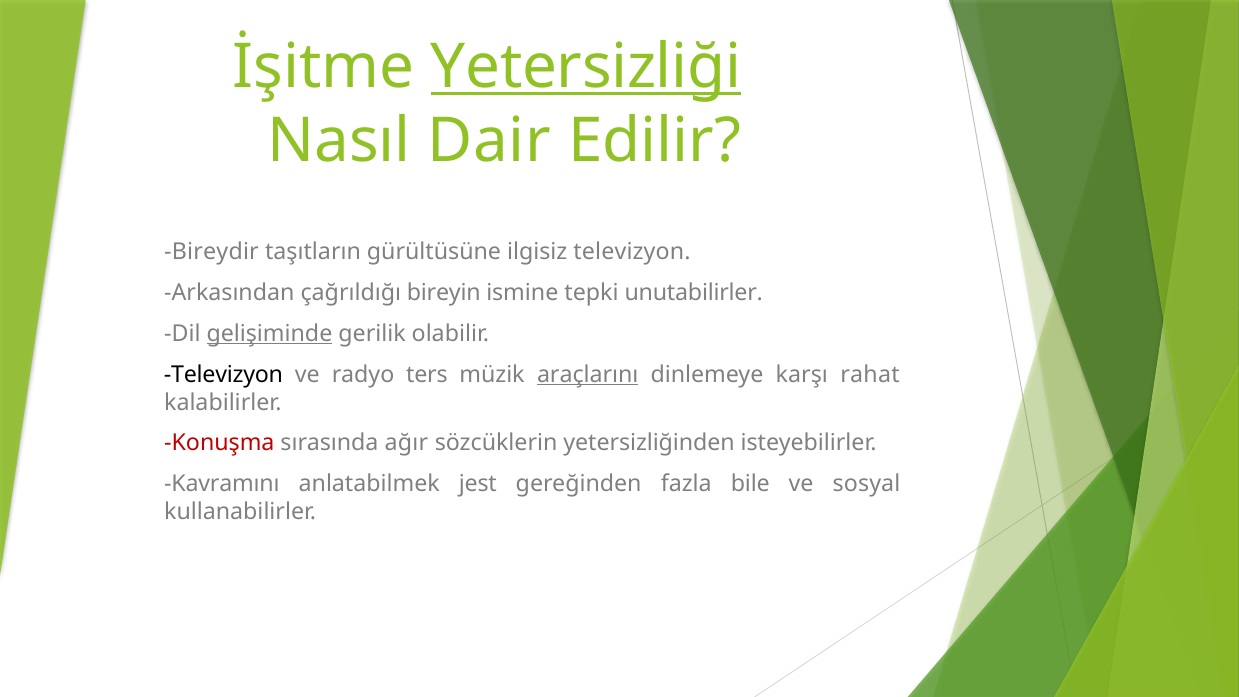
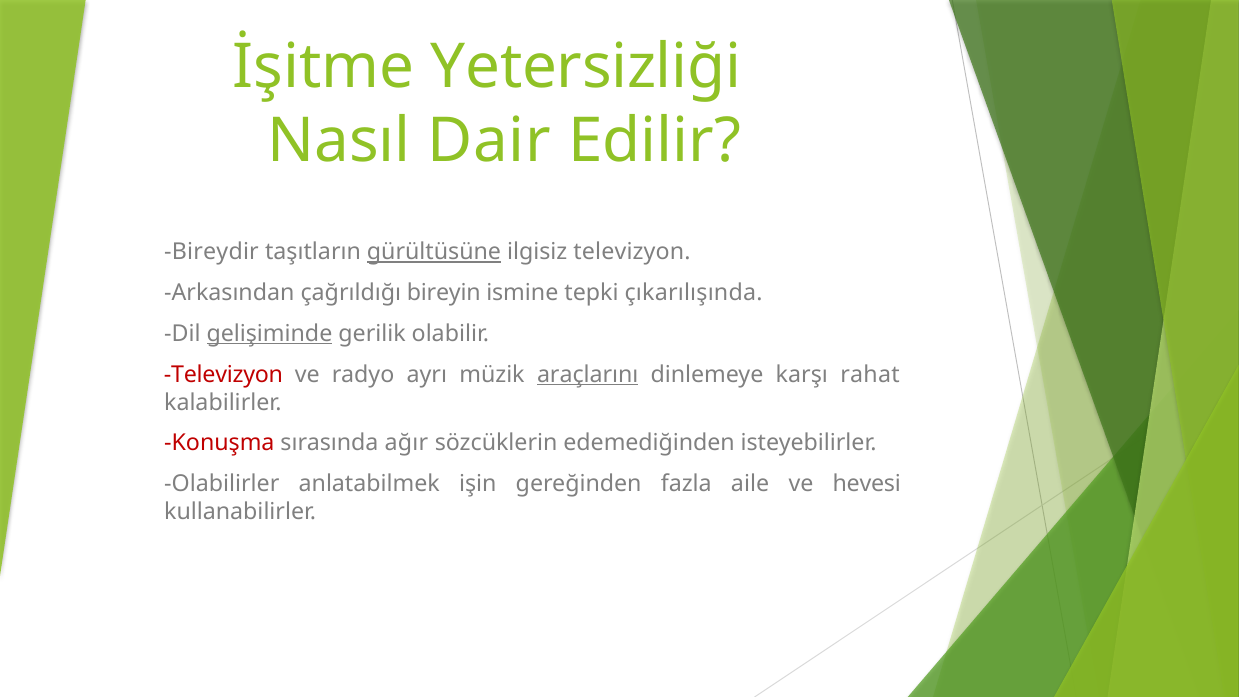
Yetersizliği underline: present -> none (586, 67)
gürültüsüne underline: none -> present (434, 252)
unutabilirler: unutabilirler -> çıkarılışında (694, 293)
Televizyon colour: black -> red (223, 374)
ters: ters -> ayrı (427, 374)
yetersizliğinden: yetersizliğinden -> edemediğinden (649, 443)
Kavramını: Kavramını -> Olabilirler (222, 484)
jest: jest -> işin (478, 484)
bile: bile -> aile (750, 484)
sosyal: sosyal -> hevesi (867, 484)
